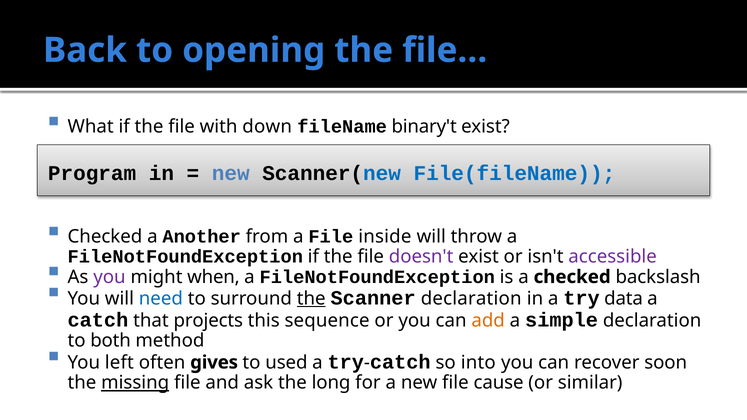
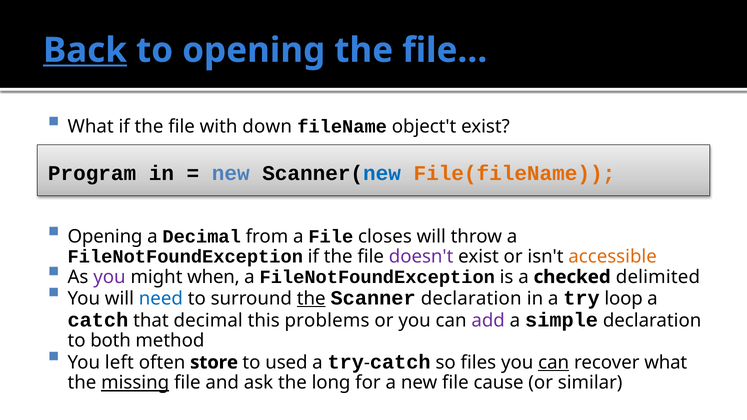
Back underline: none -> present (85, 50)
binary't: binary't -> object't (424, 127)
File(fileName colour: blue -> orange (514, 173)
Checked: Checked -> Opening (105, 237)
a Another: Another -> Decimal (202, 237)
inside: inside -> closes (385, 237)
accessible colour: purple -> orange (613, 257)
backslash: backslash -> delimited (658, 277)
data: data -> loop (624, 299)
that projects: projects -> decimal (208, 321)
sequence: sequence -> problems (327, 321)
add colour: orange -> purple (488, 321)
gives: gives -> store (214, 363)
into: into -> files (478, 363)
can underline: none -> present (554, 363)
recover soon: soon -> what (666, 363)
